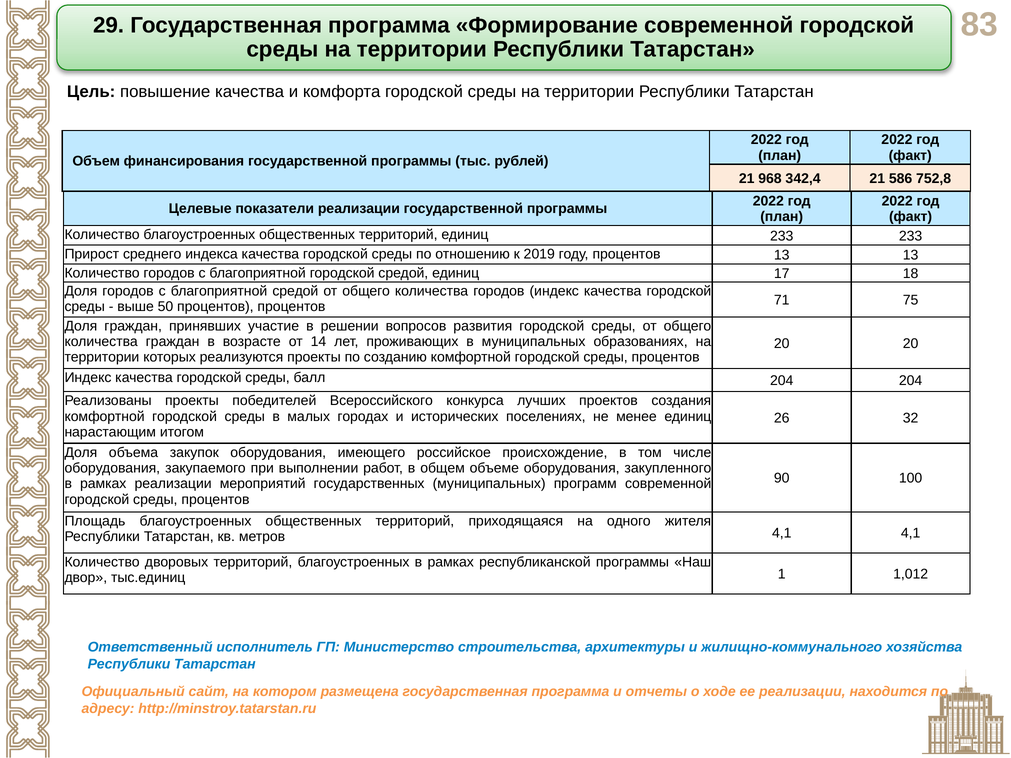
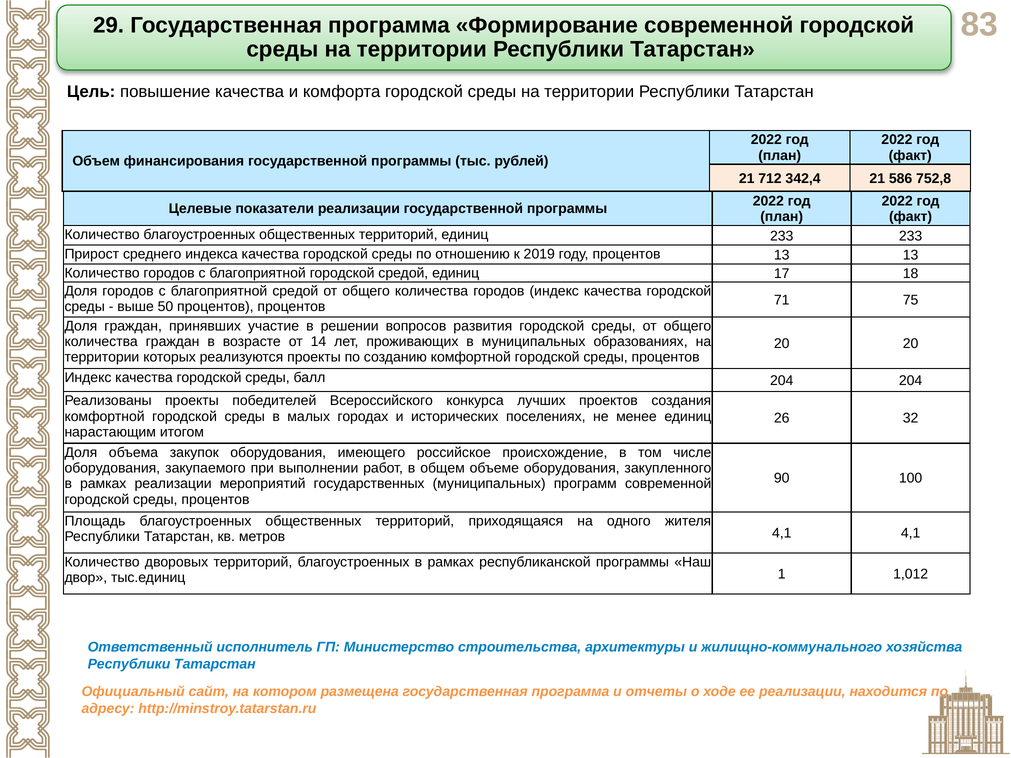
968: 968 -> 712 (770, 179)
